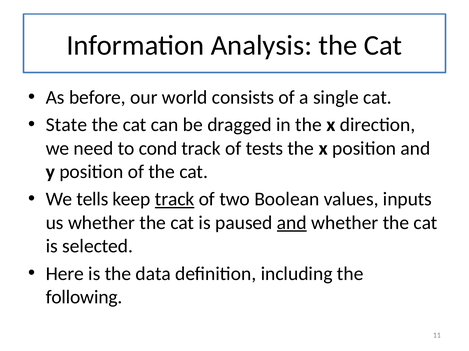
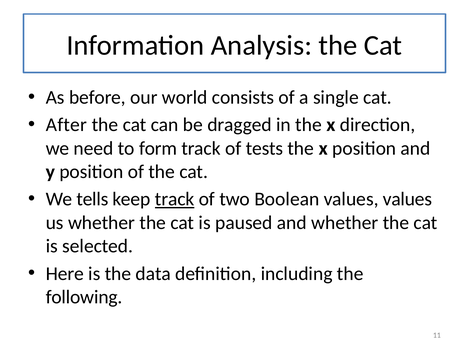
State: State -> After (66, 125)
cond: cond -> form (158, 149)
values inputs: inputs -> values (408, 200)
and underline: present -> none (292, 223)
